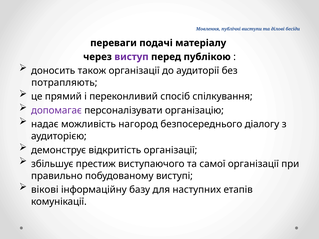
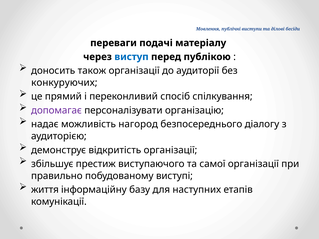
виступ colour: purple -> blue (131, 57)
потрапляють: потрапляють -> конкуруючих (64, 83)
вікові: вікові -> життя (45, 190)
